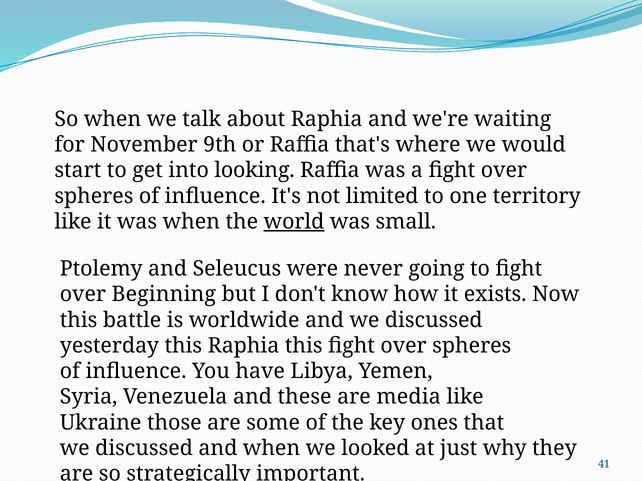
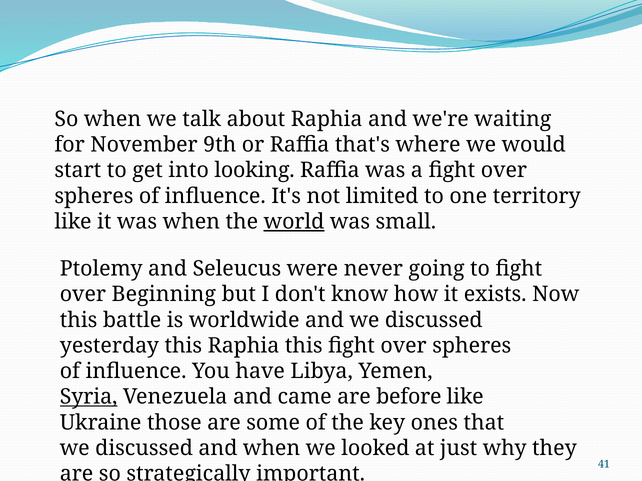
Syria underline: none -> present (89, 397)
these: these -> came (305, 397)
media: media -> before (409, 397)
